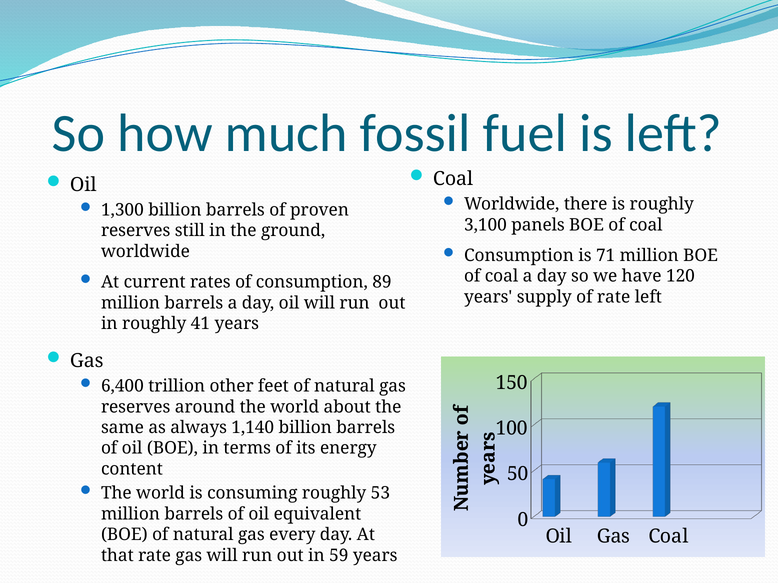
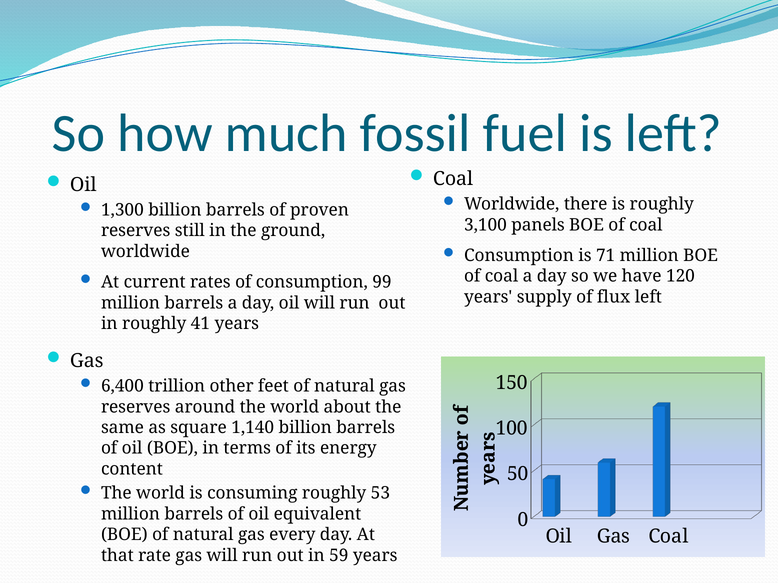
89: 89 -> 99 (382, 282)
of rate: rate -> flux (614, 297)
always: always -> square (199, 428)
